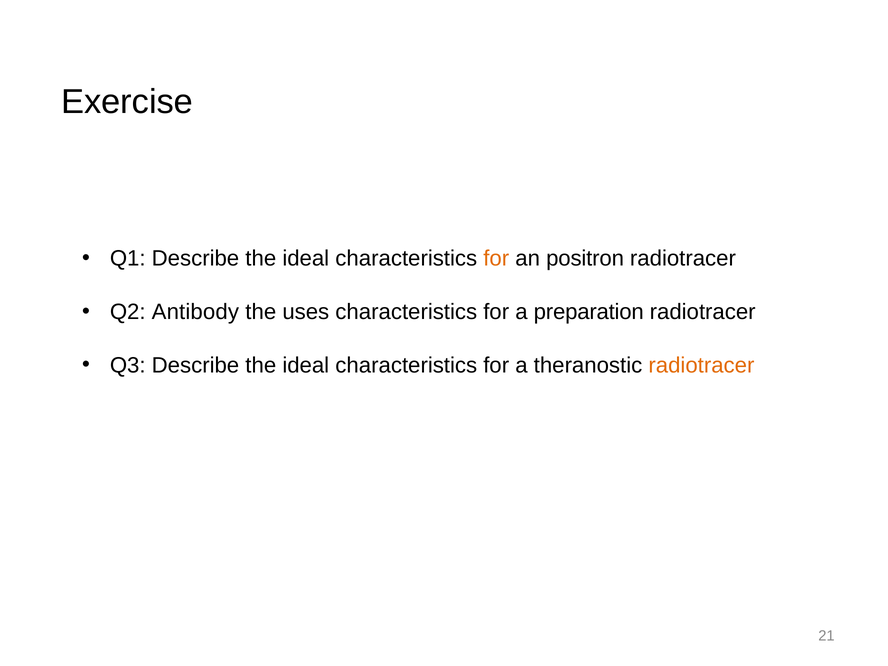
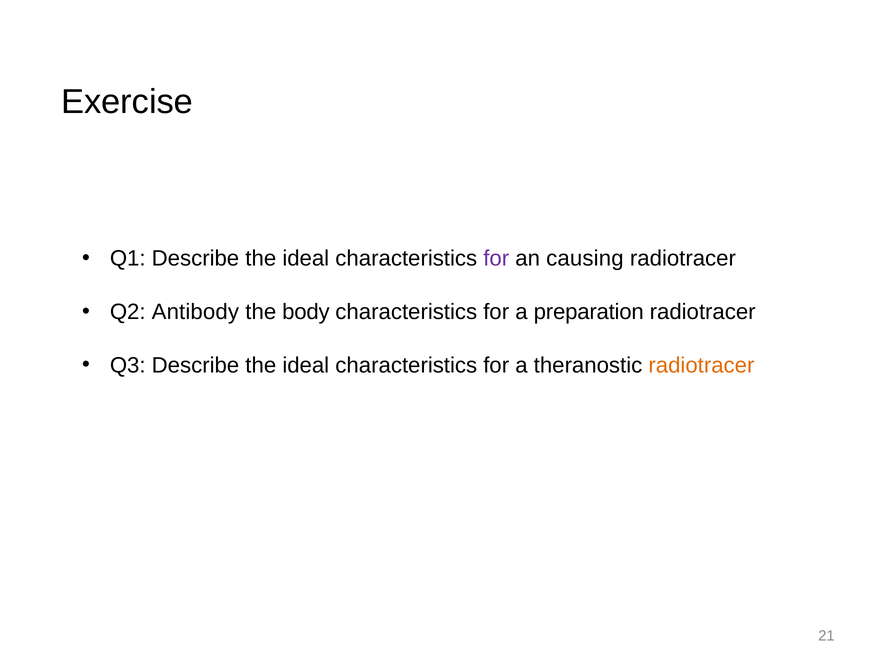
for colour: orange -> purple (496, 259)
positron: positron -> causing (585, 259)
uses: uses -> body (306, 312)
